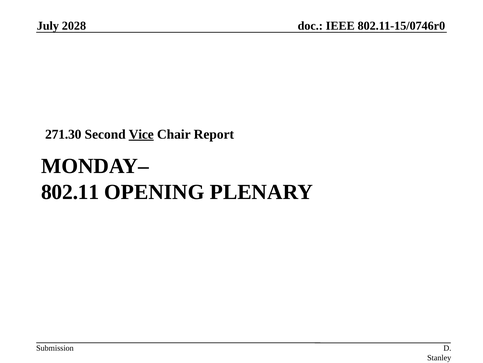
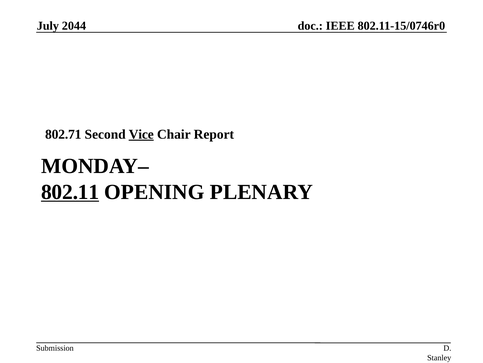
2028: 2028 -> 2044 (74, 26)
271.30: 271.30 -> 802.71 (63, 134)
802.11 underline: none -> present (70, 192)
